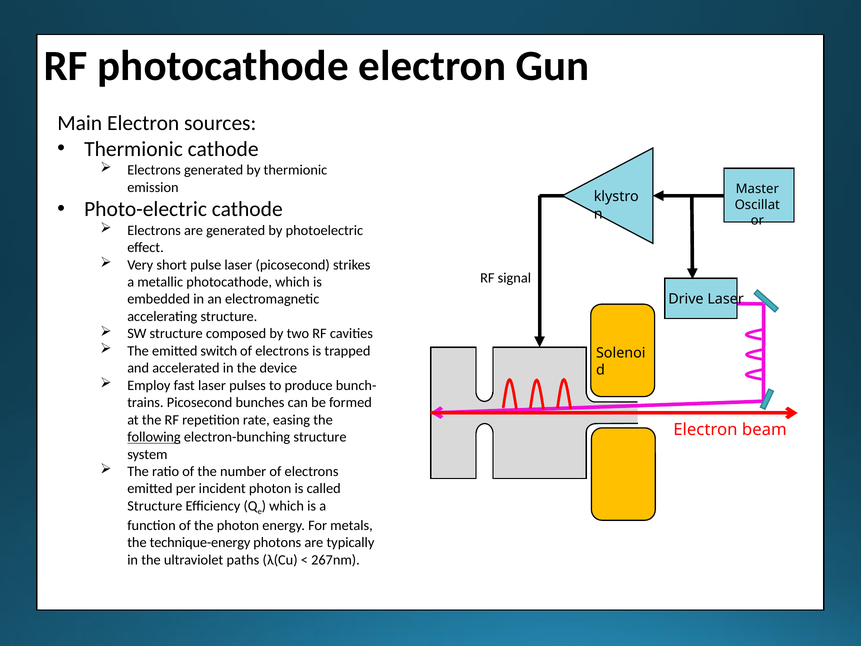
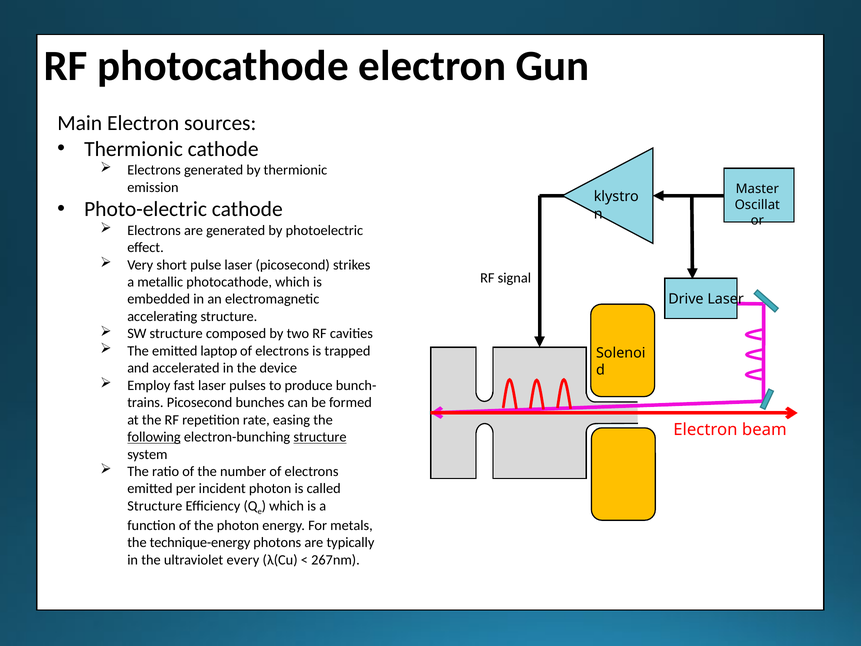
switch: switch -> laptop (219, 351)
structure underline: none -> present (320, 437)
paths: paths -> every (243, 560)
